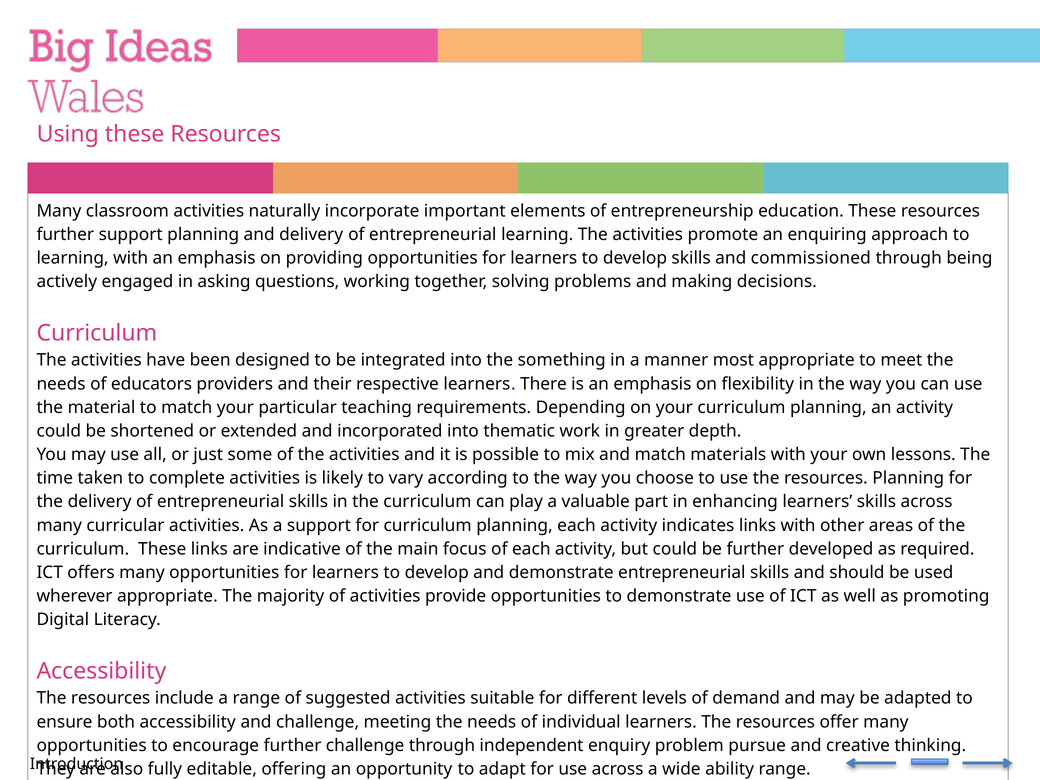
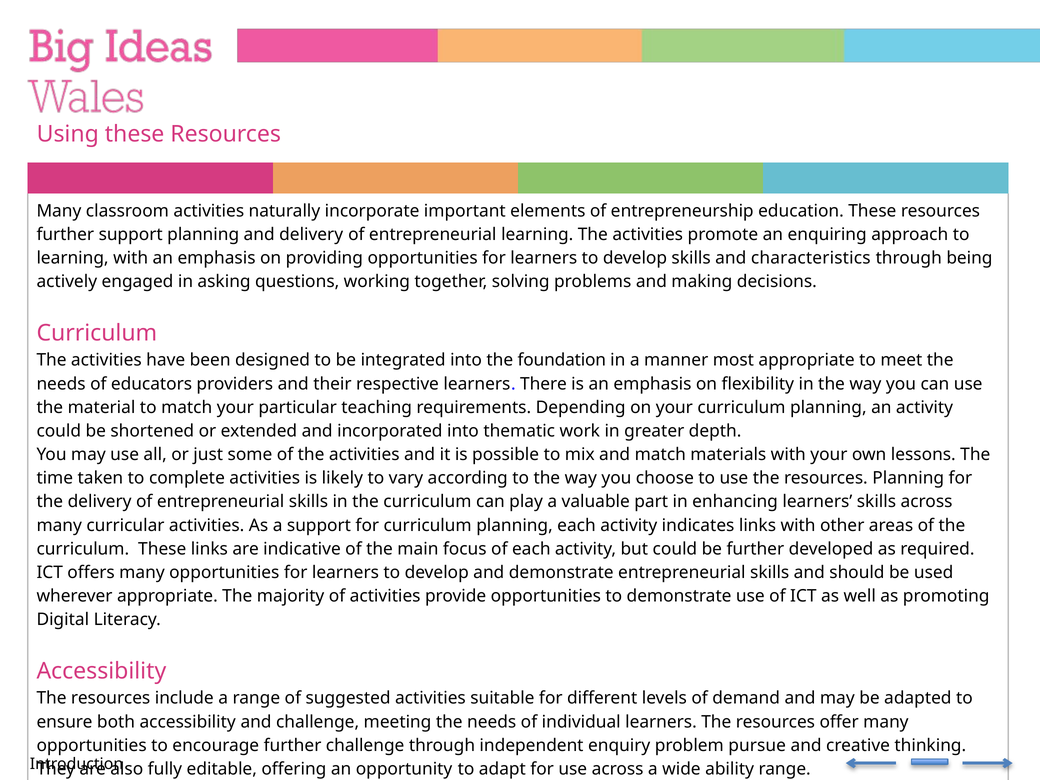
commissioned: commissioned -> characteristics (811, 258)
something: something -> foundation (562, 360)
